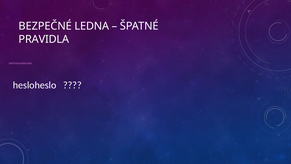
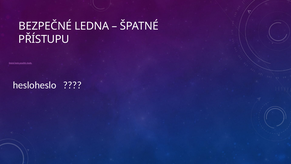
PRAVIDLA: PRAVIDLA -> PŘÍSTUPU (44, 39)
